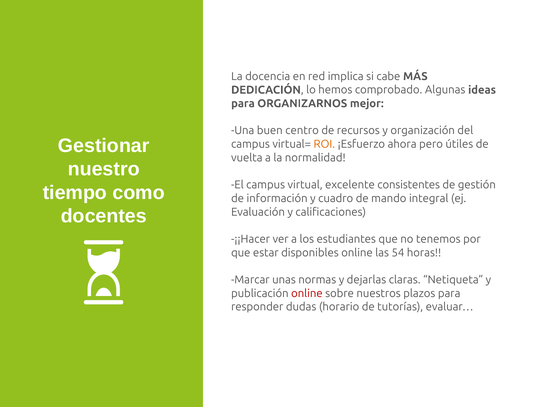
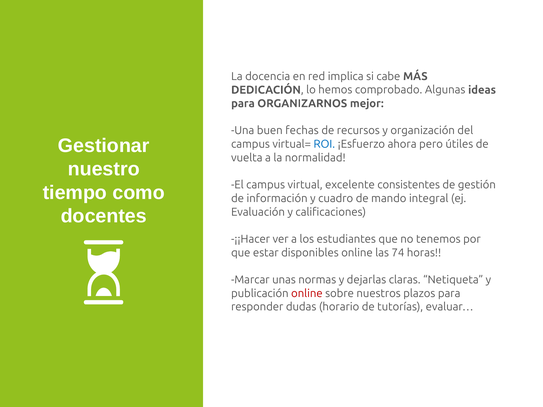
centro: centro -> fechas (302, 131)
ROI colour: orange -> blue (324, 144)
54: 54 -> 74 (398, 253)
